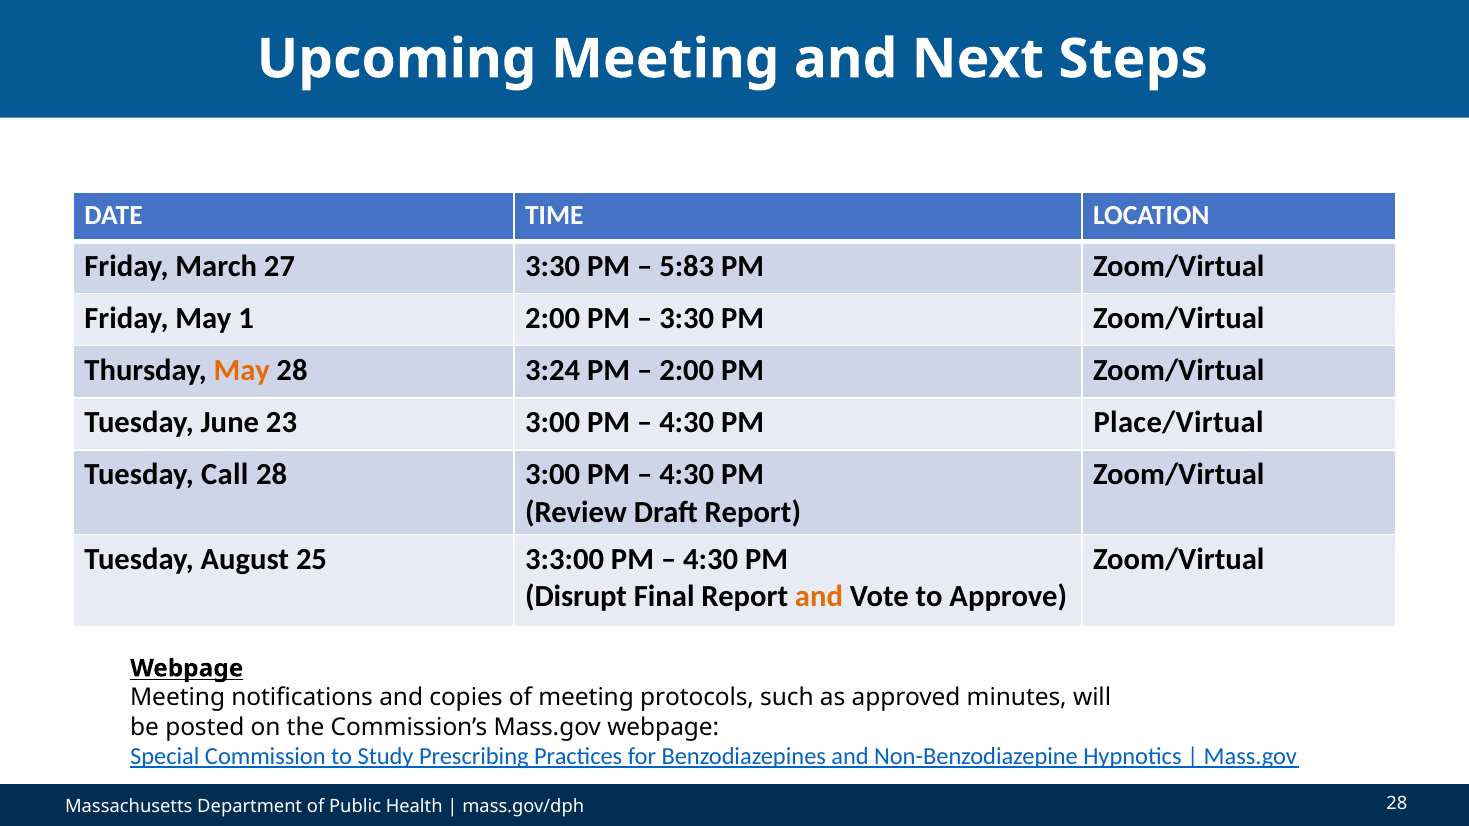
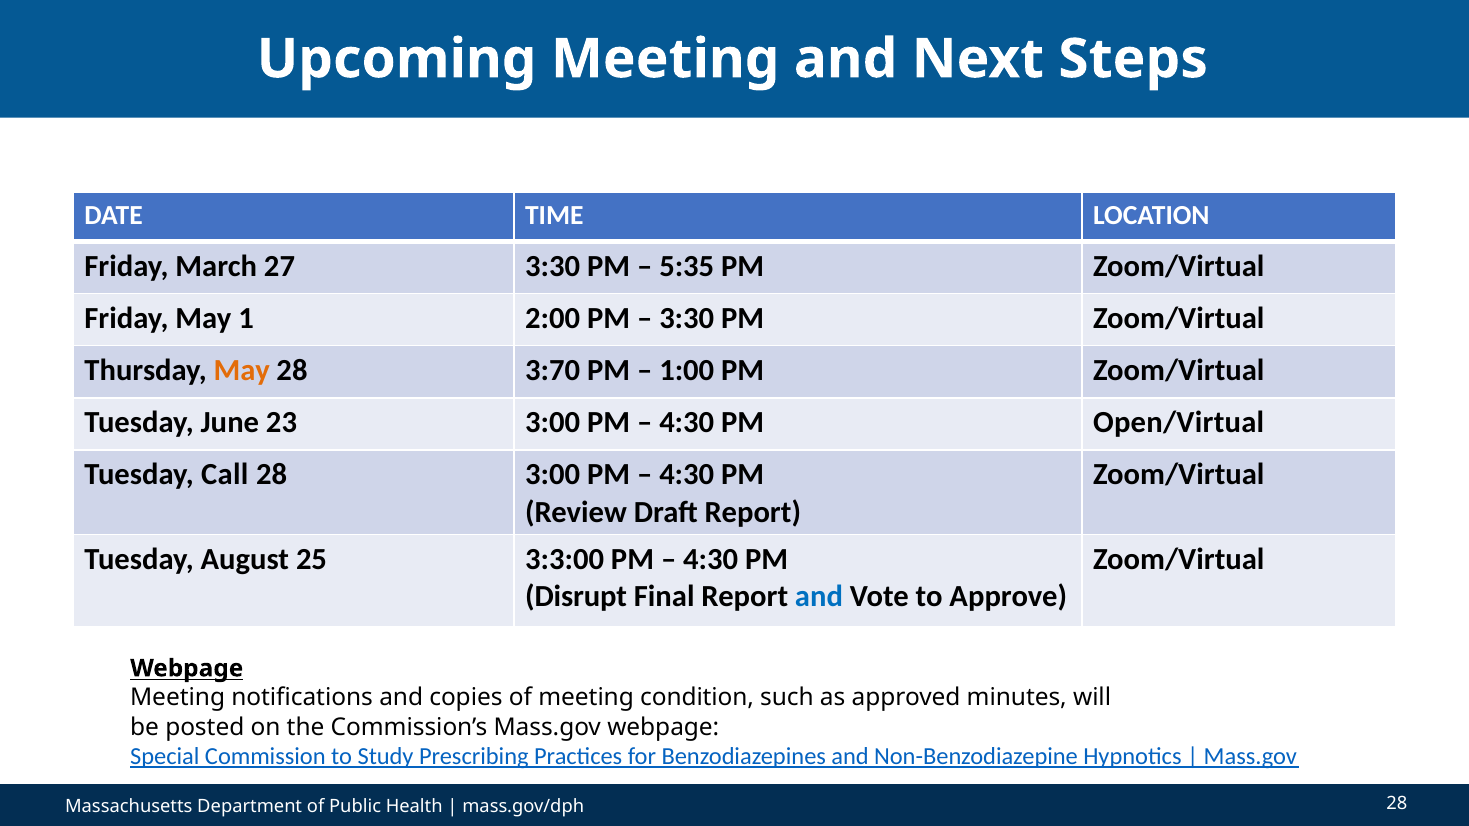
5:83: 5:83 -> 5:35 (687, 266)
3:24: 3:24 -> 3:70 (553, 370)
2:00: 2:00 -> 1:00 (687, 370)
Place/Virtual: Place/Virtual -> Open/Virtual (1179, 423)
and colour: orange -> blue (819, 597)
protocols: protocols -> condition (697, 698)
